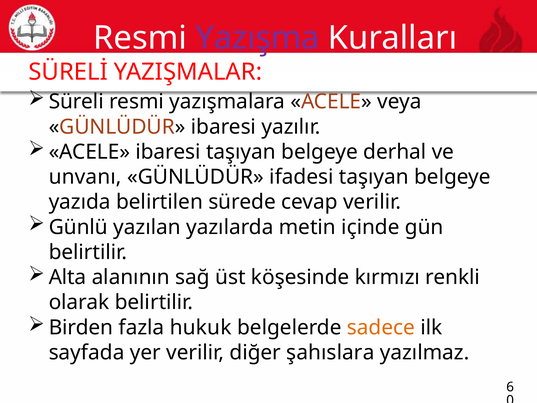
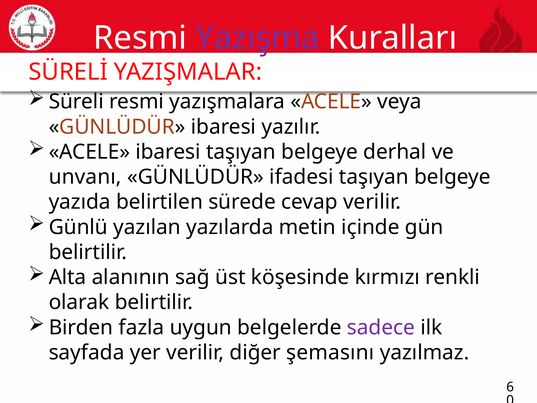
hukuk: hukuk -> uygun (201, 327)
sadece colour: orange -> purple (381, 327)
şahıslara: şahıslara -> şemasını (330, 352)
